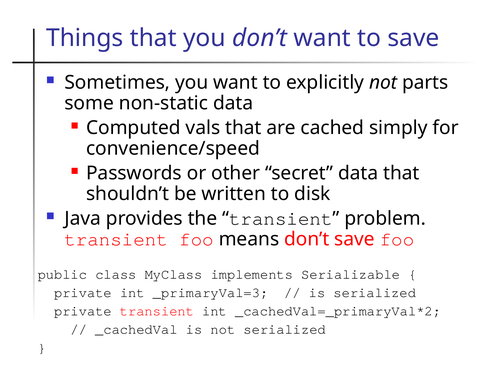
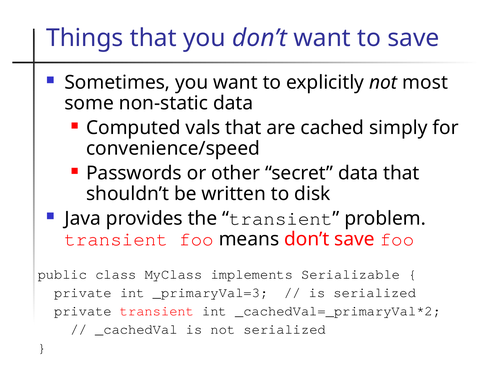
parts: parts -> most (425, 83)
